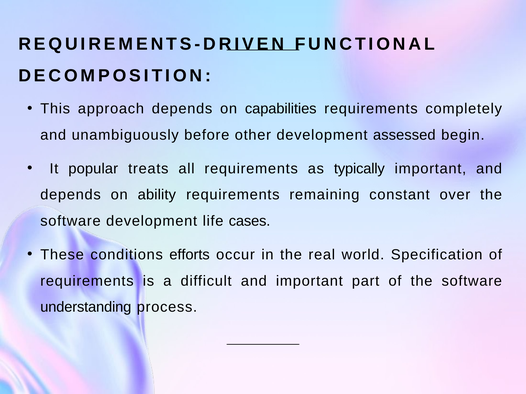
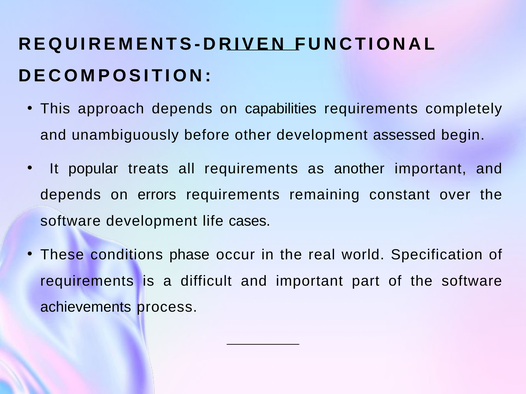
typically: typically -> another (359, 169)
ability: ability -> errors (157, 195)
efforts: efforts -> phase (189, 255)
understanding: understanding -> achievements (86, 308)
